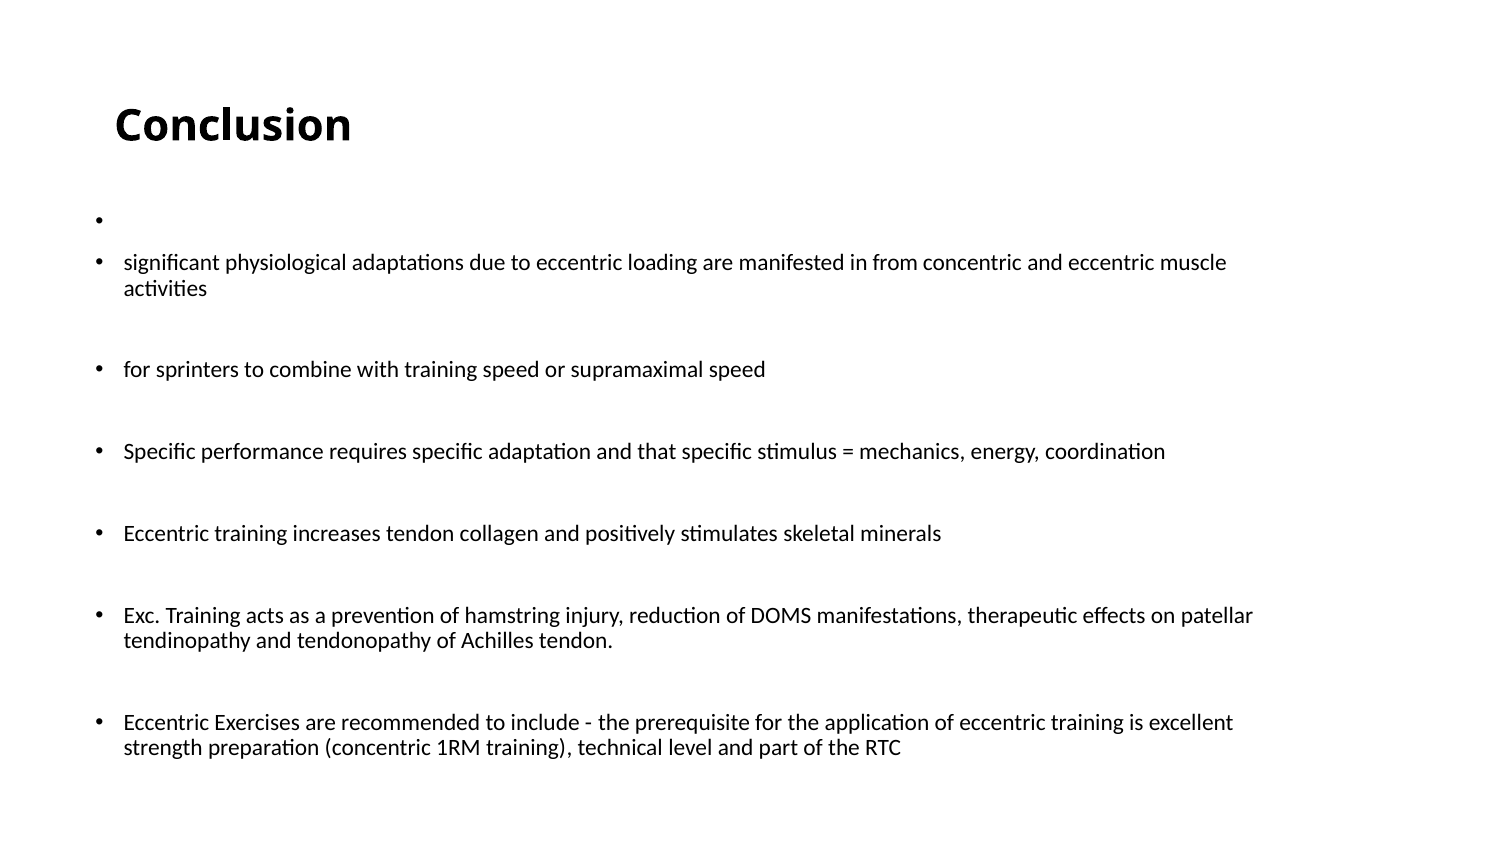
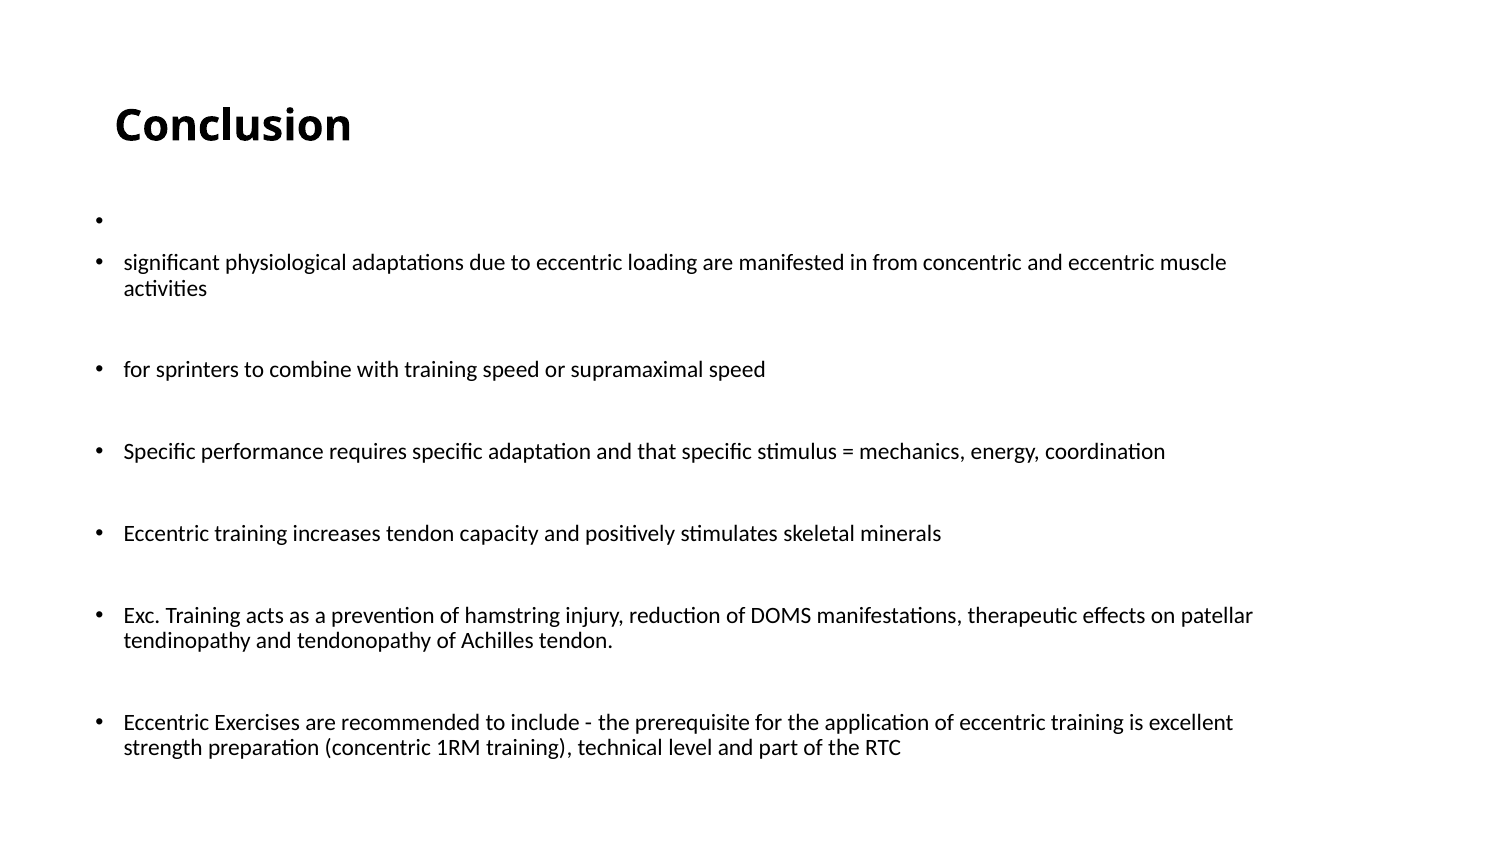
collagen: collagen -> capacity (499, 534)
